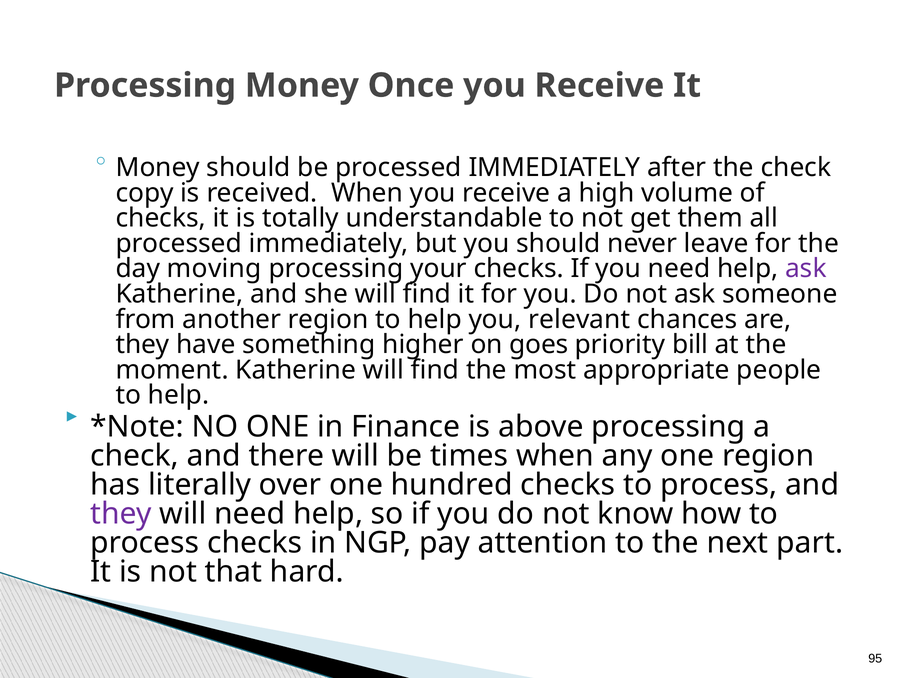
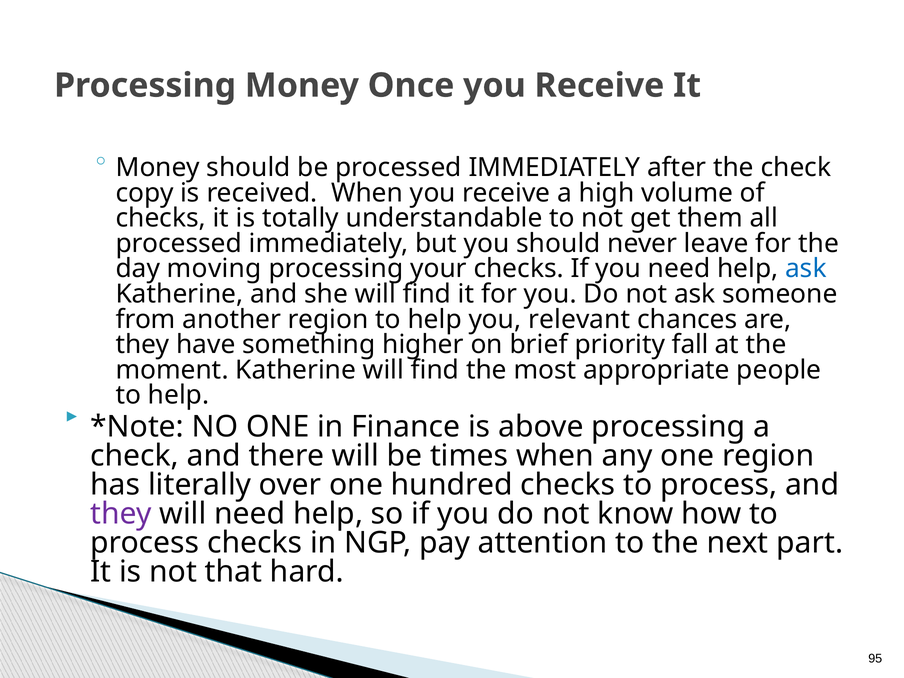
ask colour: purple -> blue (806, 269)
goes: goes -> brief (539, 345)
bill: bill -> fall (690, 345)
